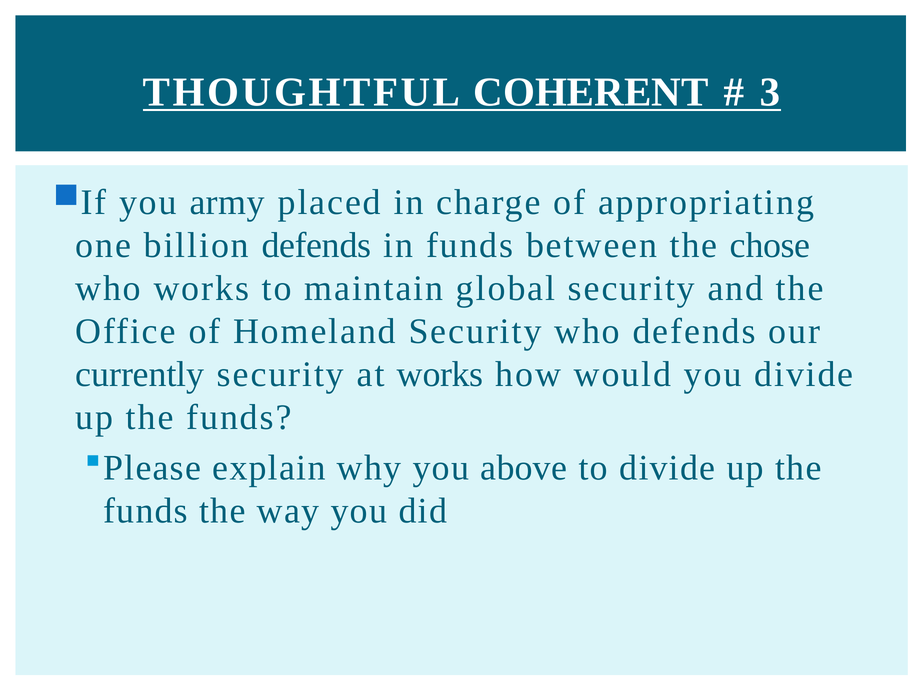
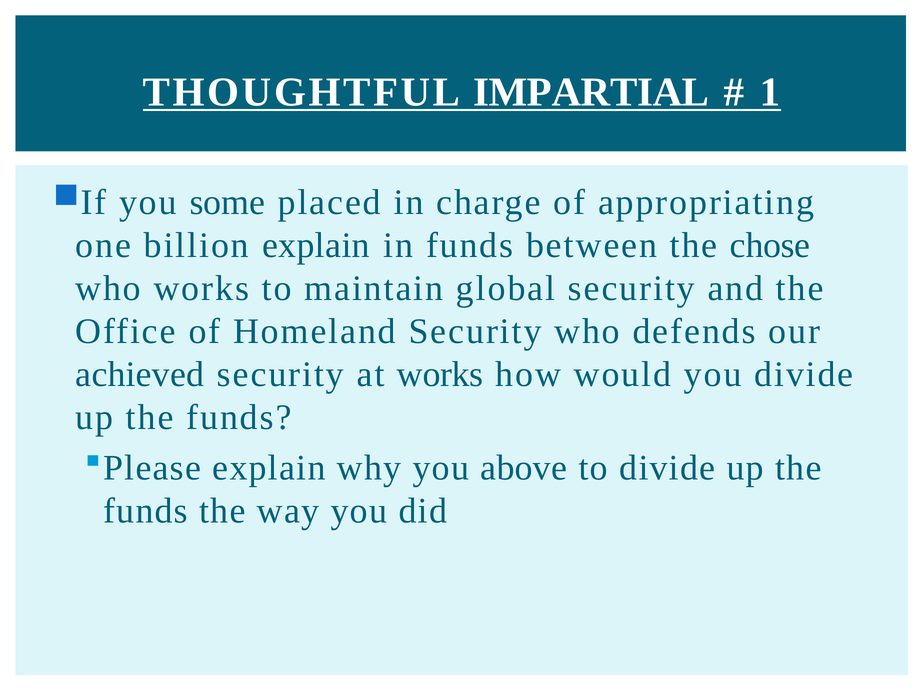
COHERENT: COHERENT -> IMPARTIAL (591, 92)
3: 3 -> 1 (770, 92)
army: army -> some (227, 202)
billion defends: defends -> explain (316, 245)
currently: currently -> achieved (140, 374)
